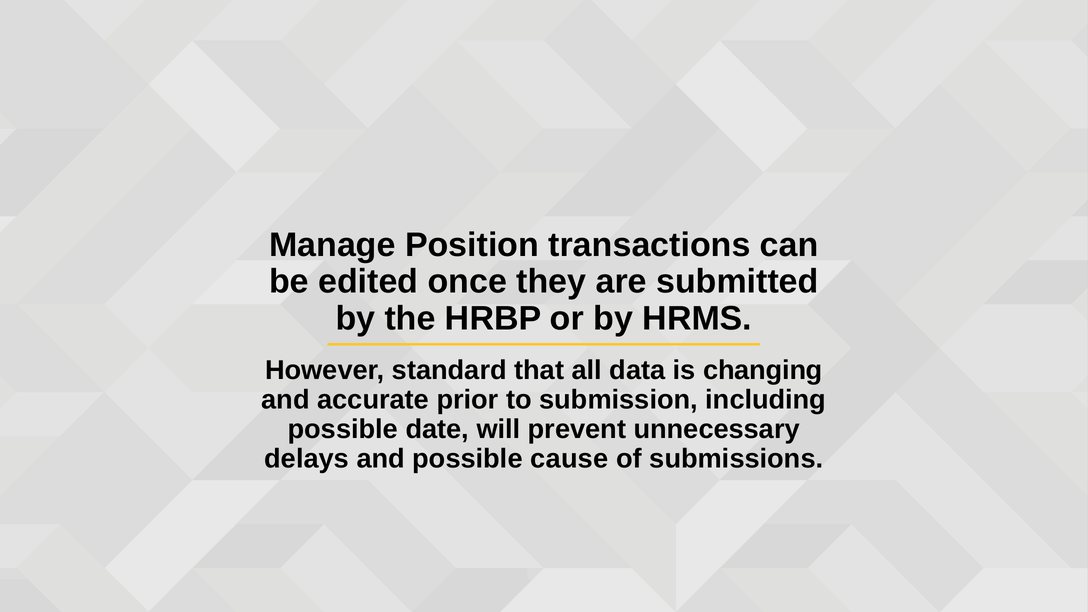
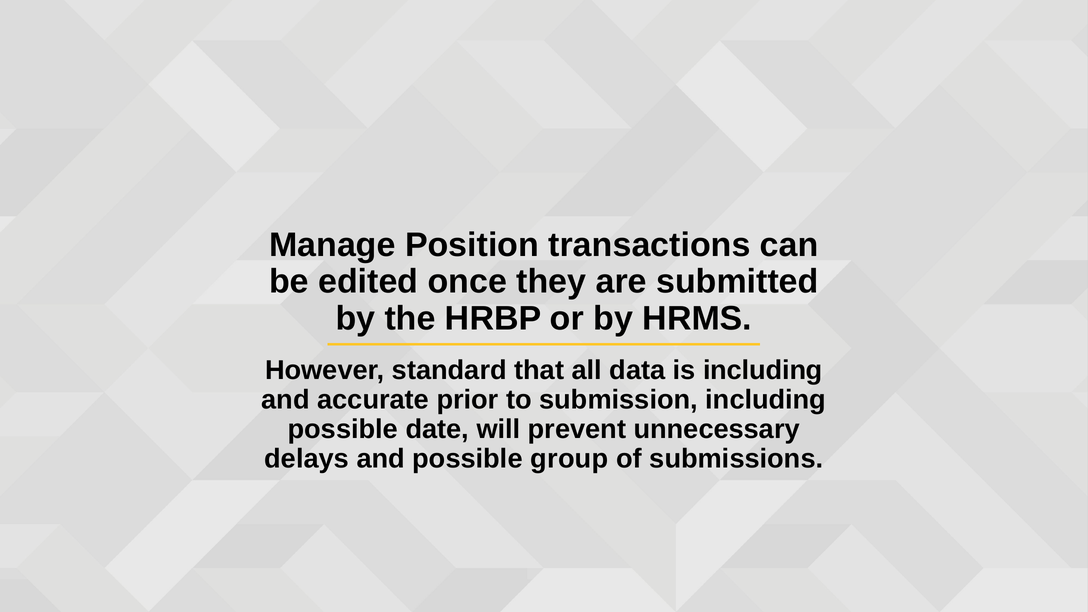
is changing: changing -> including (763, 370)
cause: cause -> group (569, 459)
